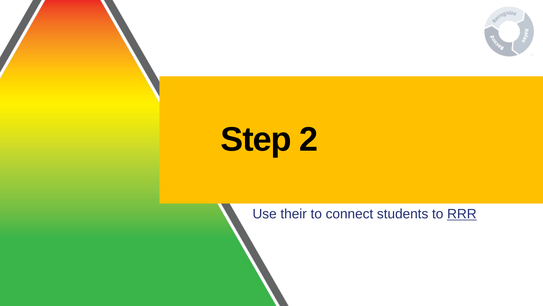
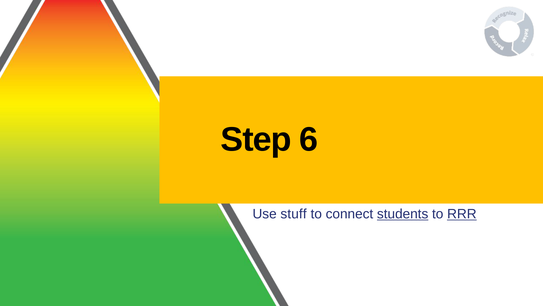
2: 2 -> 6 (309, 139)
their: their -> stuff (294, 214)
students underline: none -> present (403, 214)
